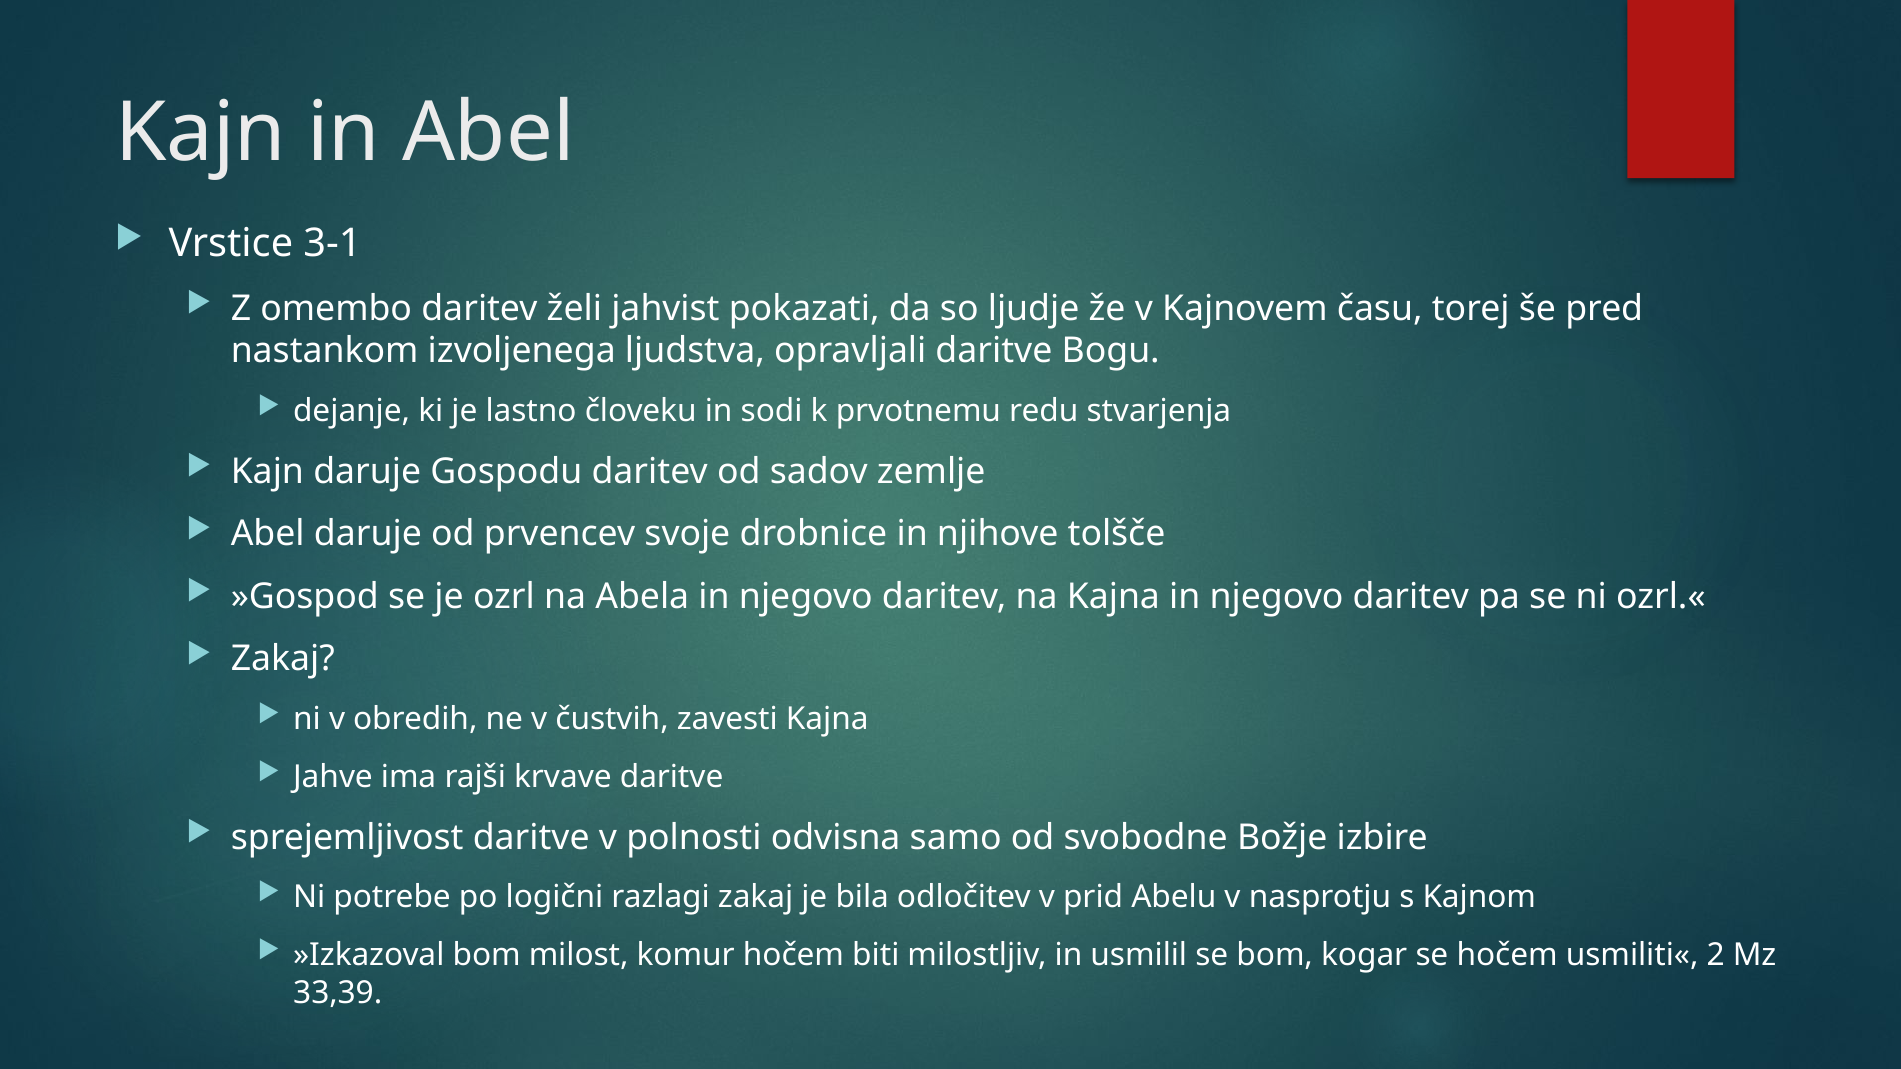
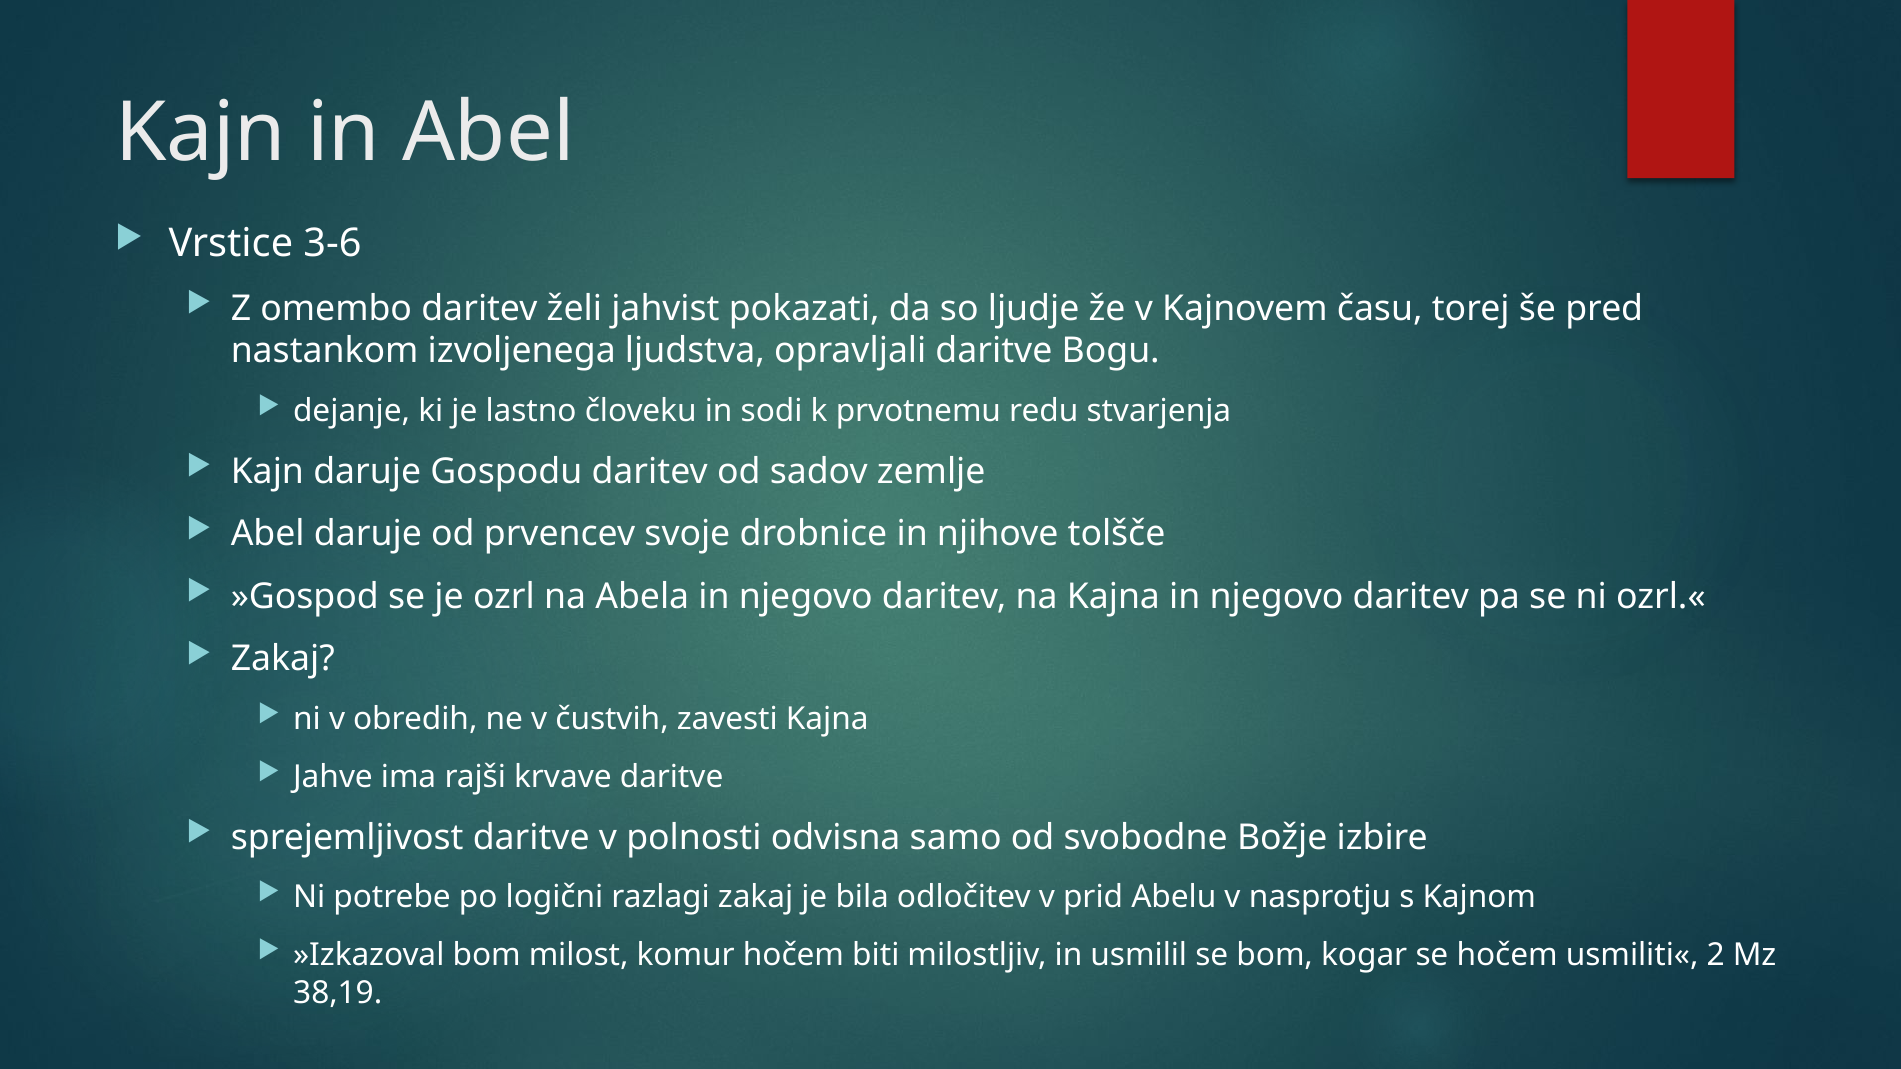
3-1: 3-1 -> 3-6 (332, 244)
33,39: 33,39 -> 38,19 (338, 993)
